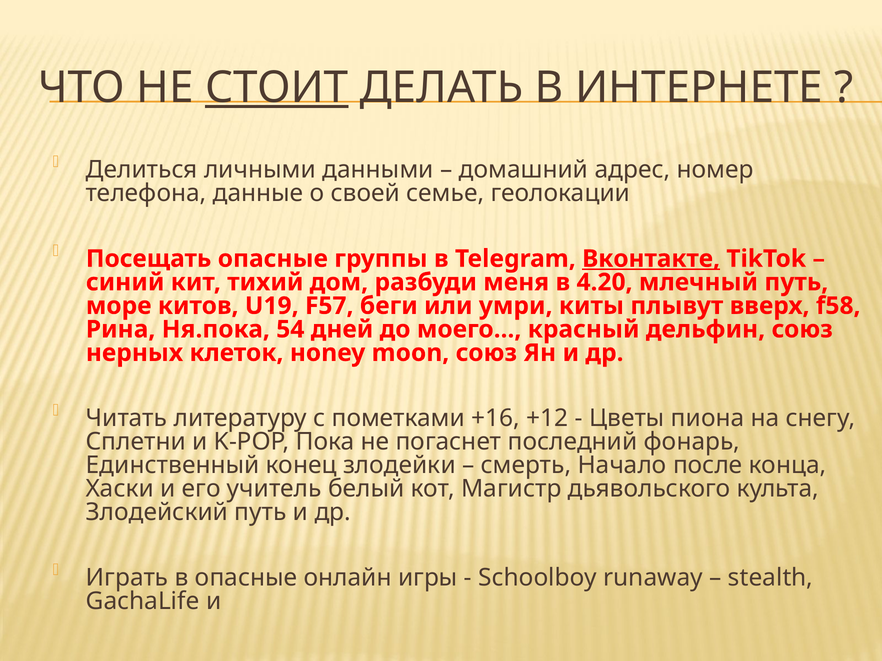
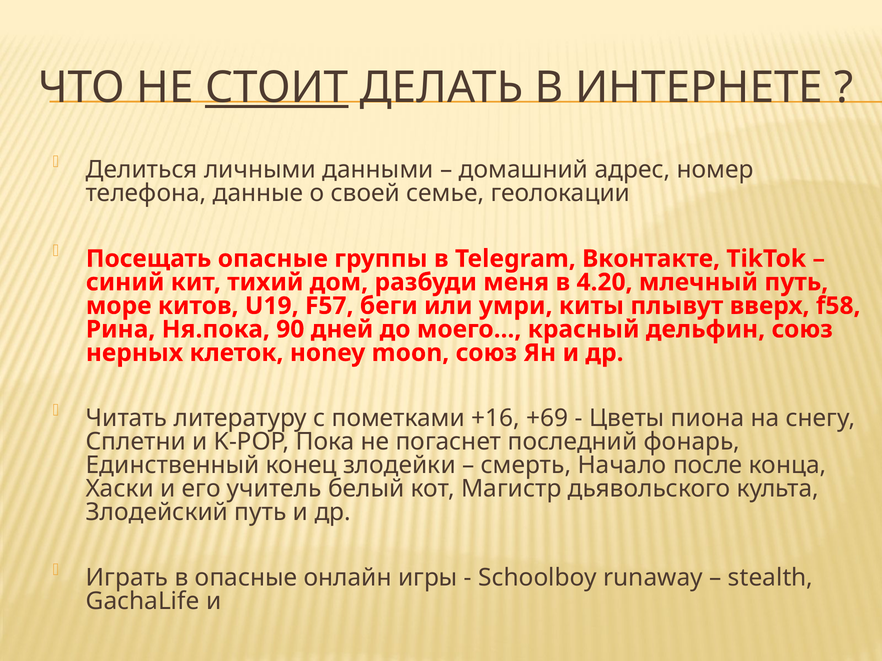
Вконтакте underline: present -> none (651, 259)
54: 54 -> 90 (290, 330)
+12: +12 -> +69 (547, 419)
